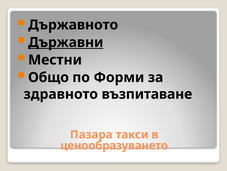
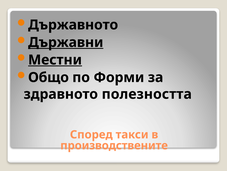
Местни underline: none -> present (55, 60)
възпитаване: възпитаване -> полезността (147, 94)
Пазара: Пазара -> Според (91, 134)
ценообразуването: ценообразуването -> производствените (114, 145)
